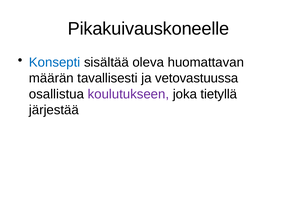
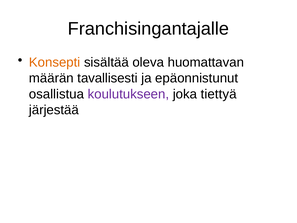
Pikakuivauskoneelle: Pikakuivauskoneelle -> Franchisingantajalle (148, 29)
Konsepti colour: blue -> orange (55, 62)
vetovastuussa: vetovastuussa -> epäonnistunut (197, 78)
tietyllä: tietyllä -> tiettyä (219, 94)
